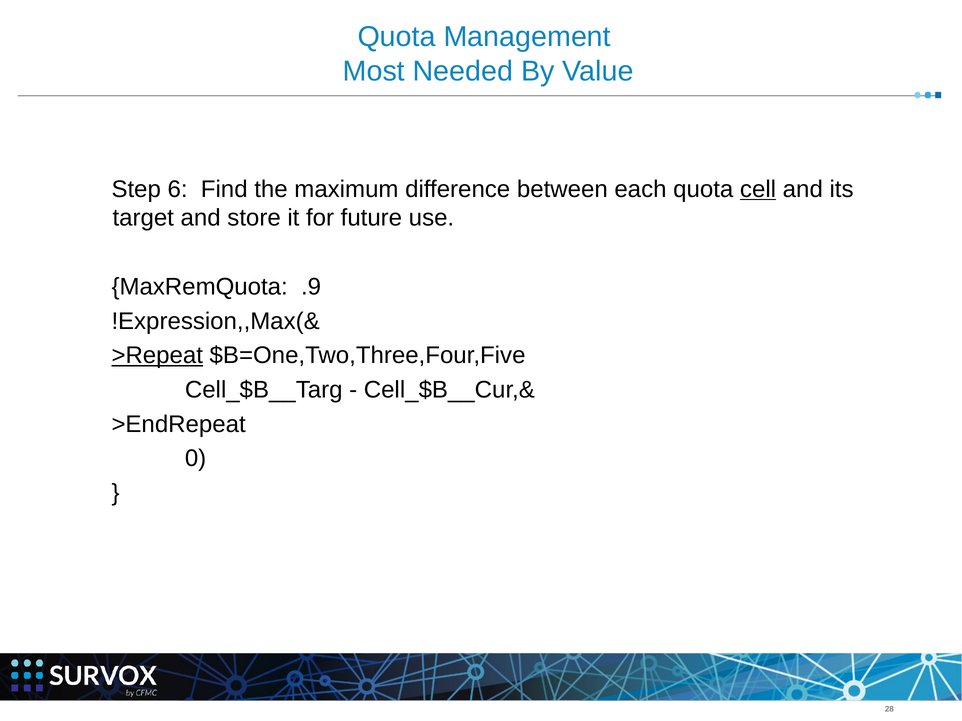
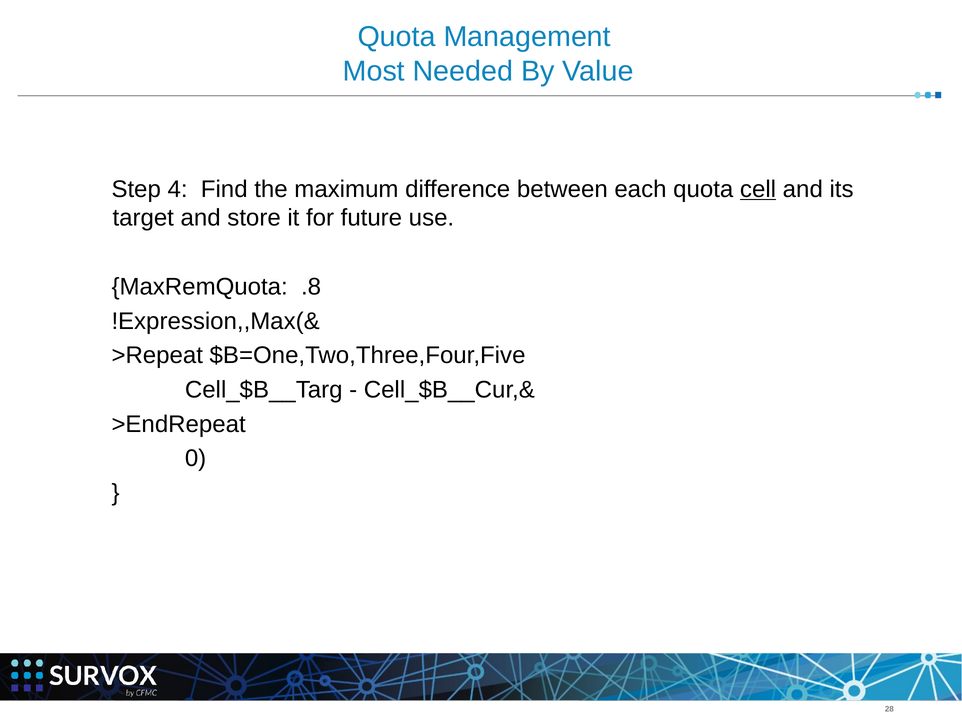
6: 6 -> 4 (178, 189)
.9: .9 -> .8 (311, 287)
>Repeat underline: present -> none (157, 356)
